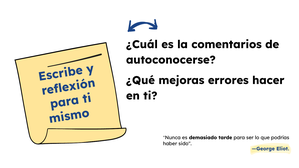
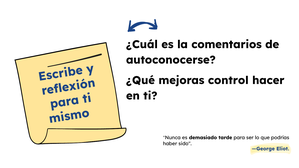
errores: errores -> control (228, 80)
